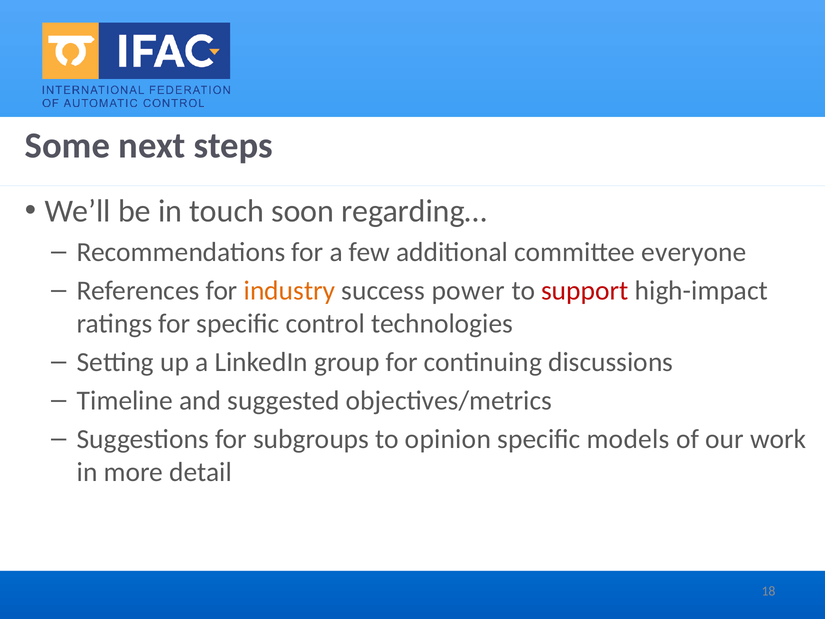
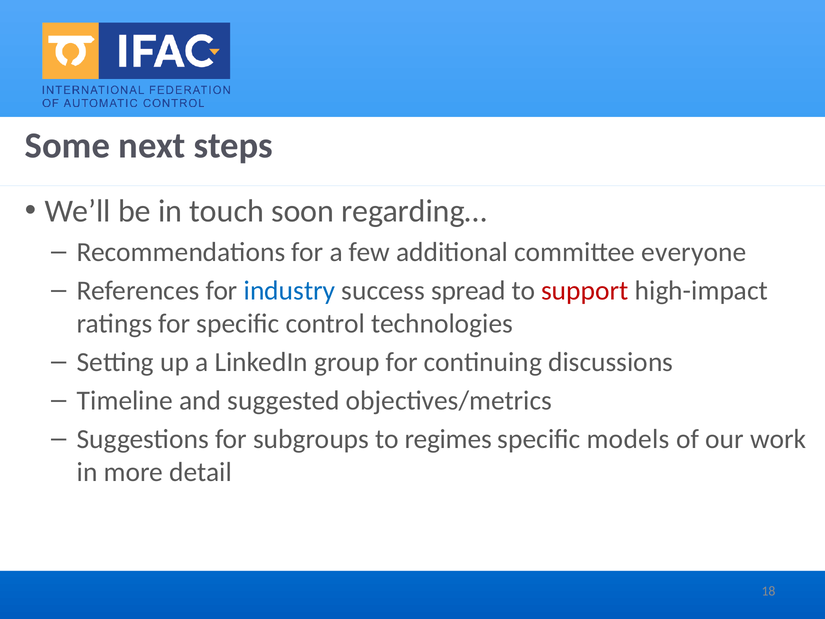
industry colour: orange -> blue (289, 291)
power: power -> spread (468, 291)
opinion: opinion -> regimes (448, 439)
